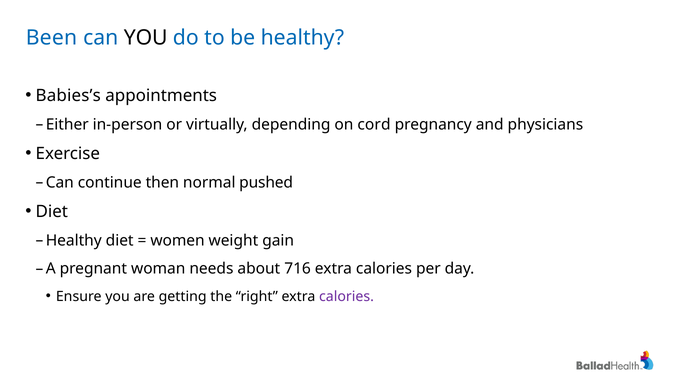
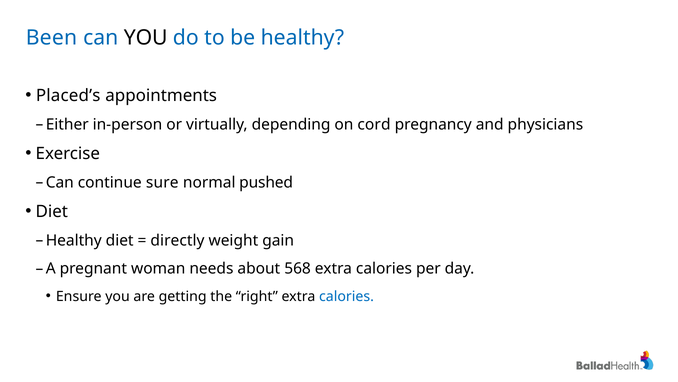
Babies’s: Babies’s -> Placed’s (68, 95)
then: then -> sure (162, 182)
women: women -> directly (178, 240)
716: 716 -> 568 (298, 268)
calories colour: purple -> blue (347, 296)
